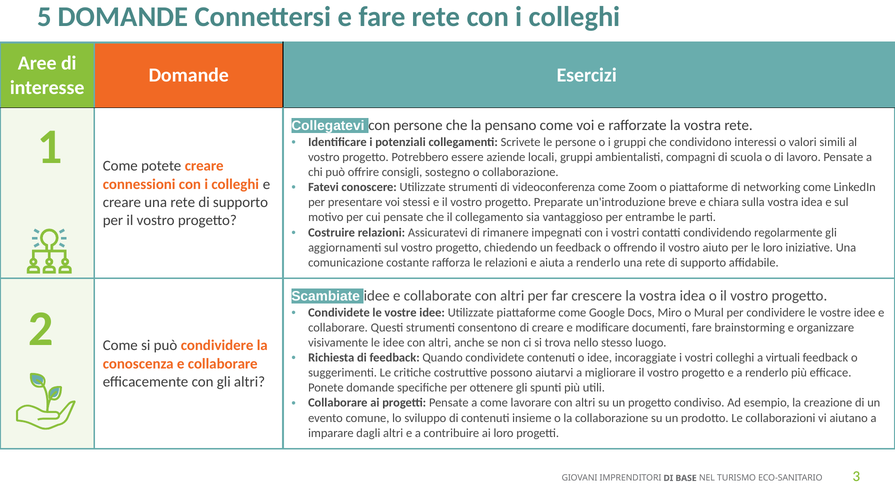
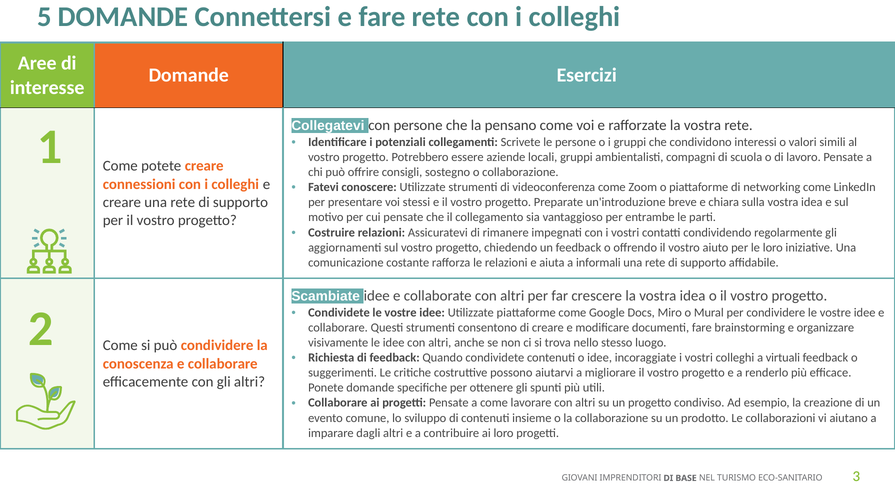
aiuta a renderlo: renderlo -> informali (598, 263)
